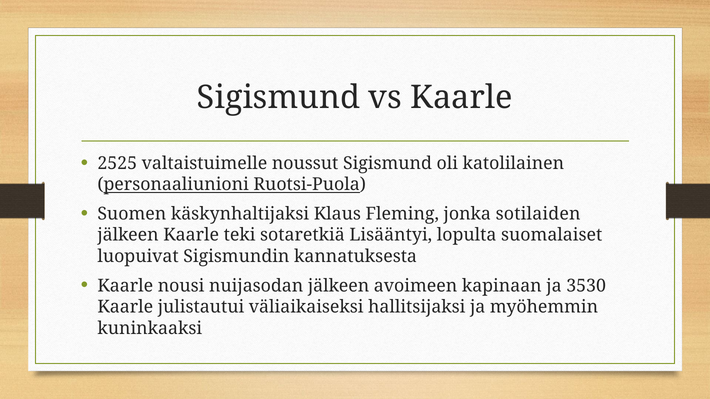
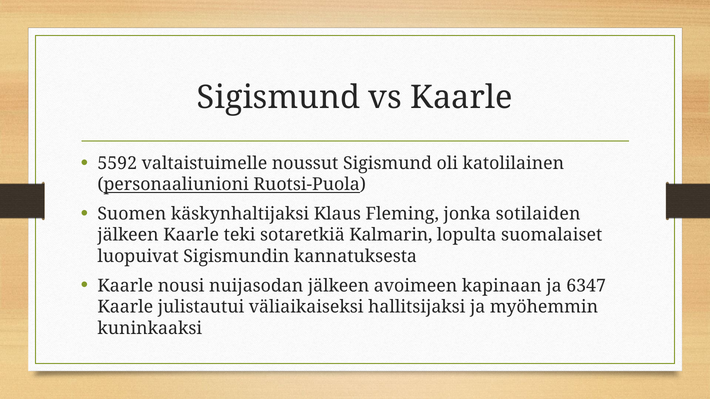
2525: 2525 -> 5592 (117, 163)
Lisääntyi: Lisääntyi -> Kalmarin (391, 235)
3530: 3530 -> 6347 (586, 286)
